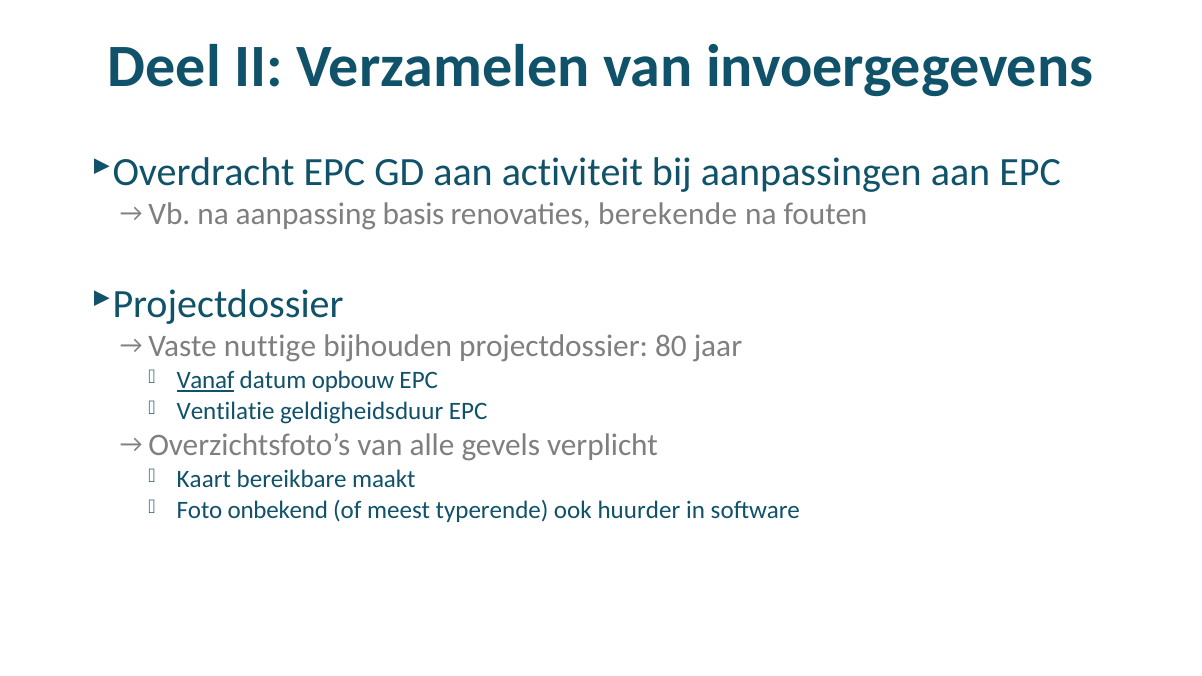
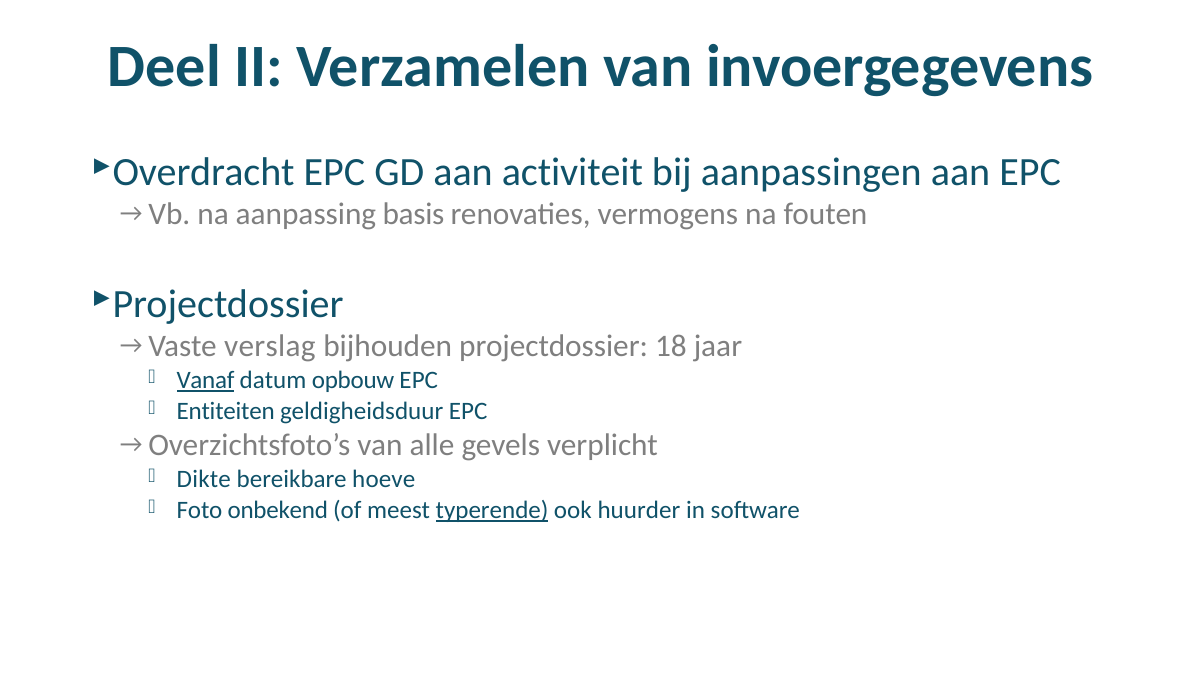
berekende: berekende -> vermogens (668, 215)
nuttige: nuttige -> verslag (270, 346)
80: 80 -> 18 (671, 346)
Ventilatie: Ventilatie -> Entiteiten (226, 411)
Kaart: Kaart -> Dikte (204, 480)
maakt: maakt -> hoeve (384, 480)
typerende underline: none -> present (492, 510)
